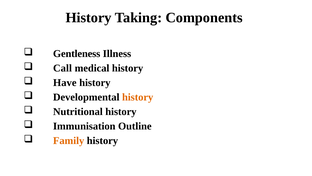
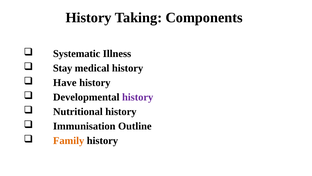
Gentleness: Gentleness -> Systematic (77, 53)
Call: Call -> Stay (63, 68)
history colour: orange -> purple (138, 97)
